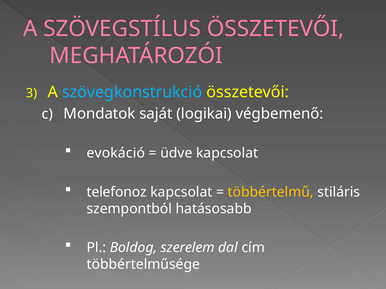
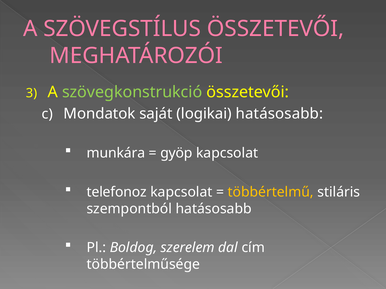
szövegkonstrukció colour: light blue -> light green (132, 92)
logikai végbemenő: végbemenő -> hatásosabb (279, 114)
evokáció: evokáció -> munkára (116, 153)
üdve: üdve -> gyöp (176, 153)
